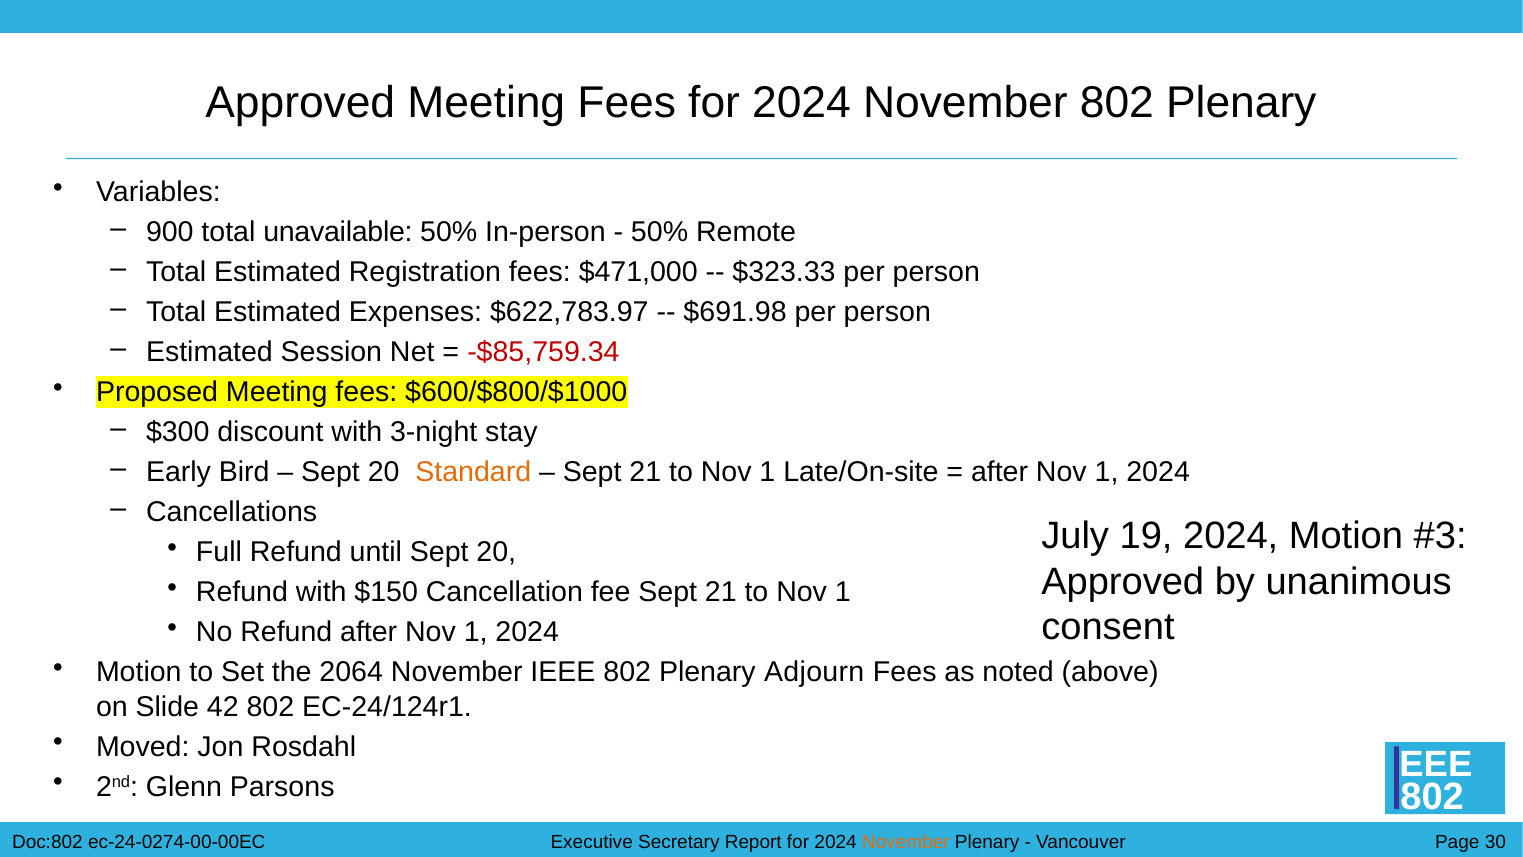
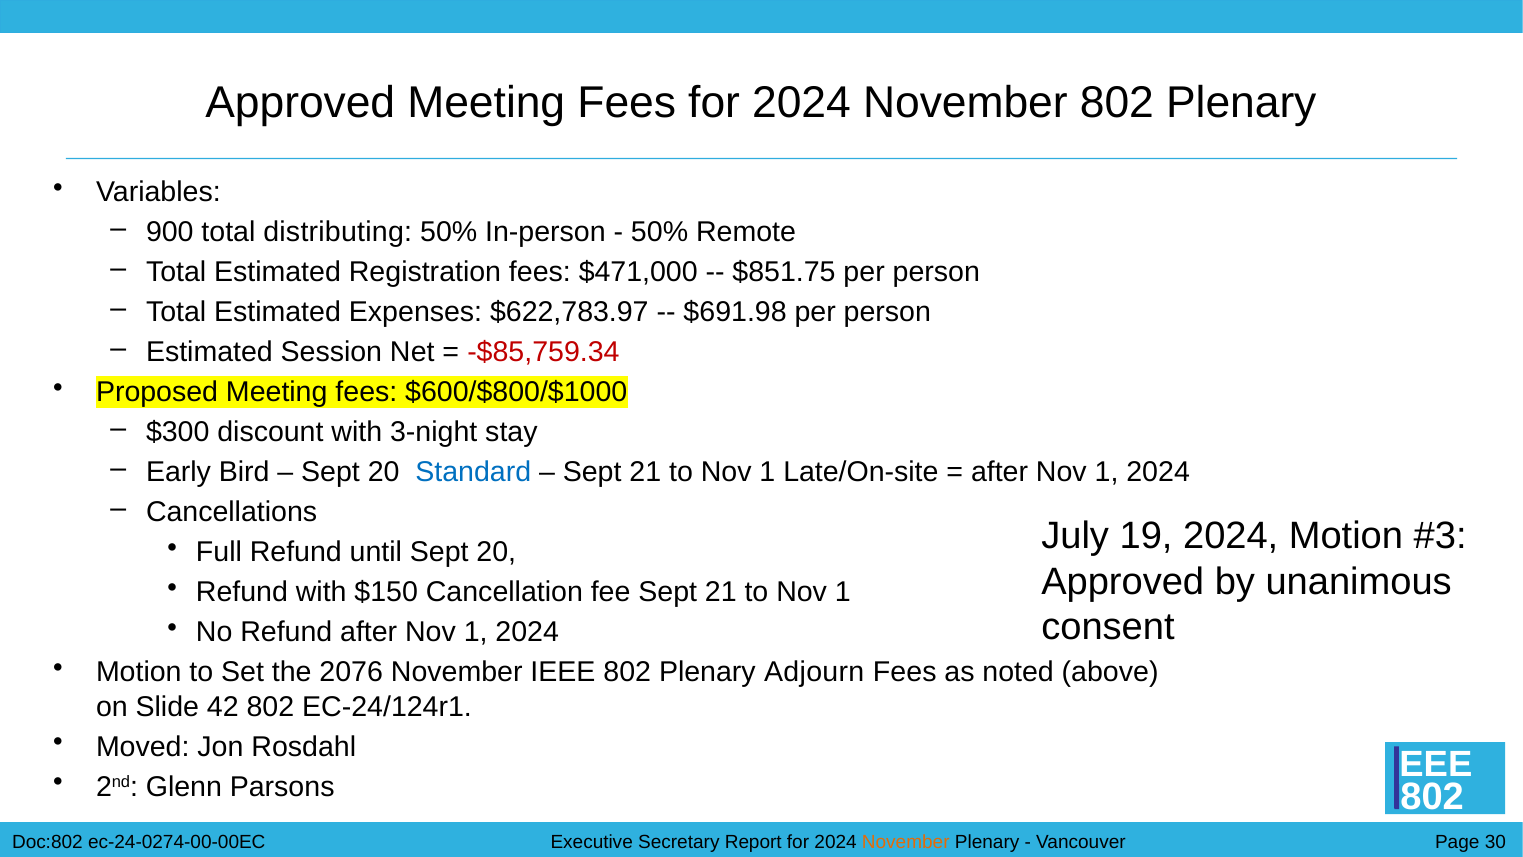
unavailable: unavailable -> distributing (338, 232)
$323.33: $323.33 -> $851.75 (784, 272)
Standard colour: orange -> blue (473, 472)
2064: 2064 -> 2076 (351, 672)
